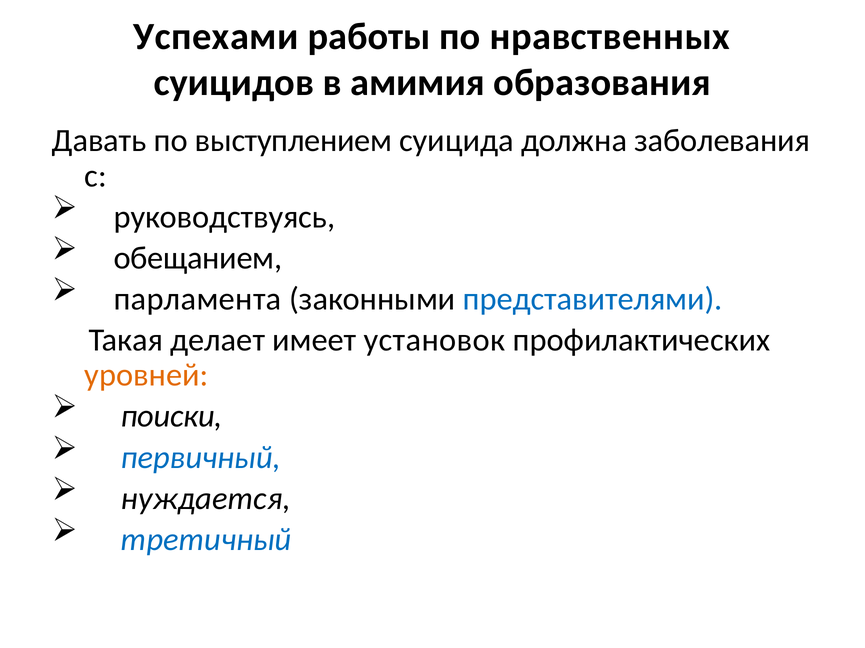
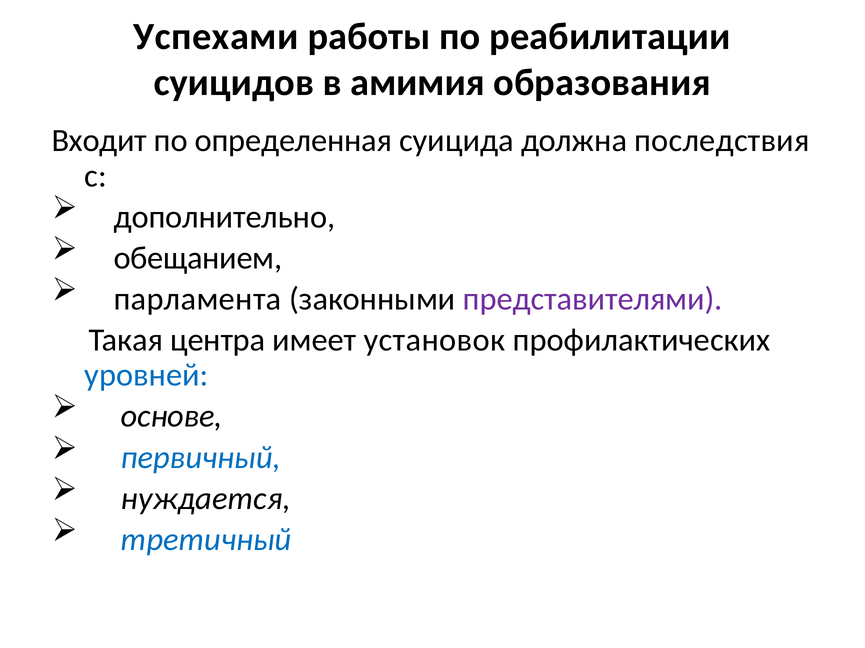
нравственных: нравственных -> реабилитации (610, 37)
Давать: Давать -> Входит (99, 141)
выступлением: выступлением -> определенная (293, 141)
заболевания: заболевания -> последствия (722, 141)
руководствуясь: руководствуясь -> дополнительно (224, 217)
представителями colour: blue -> purple (593, 299)
делает: делает -> центра (218, 341)
уровней colour: orange -> blue (146, 376)
поиски: поиски -> основе (172, 417)
